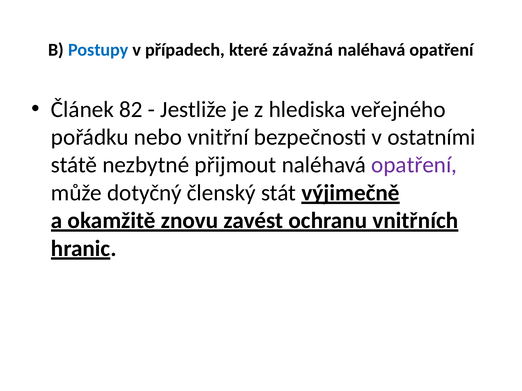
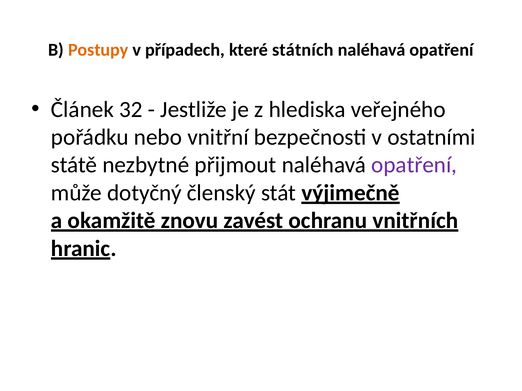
Postupy colour: blue -> orange (98, 50)
závažná: závažná -> státních (303, 50)
82: 82 -> 32 (131, 110)
